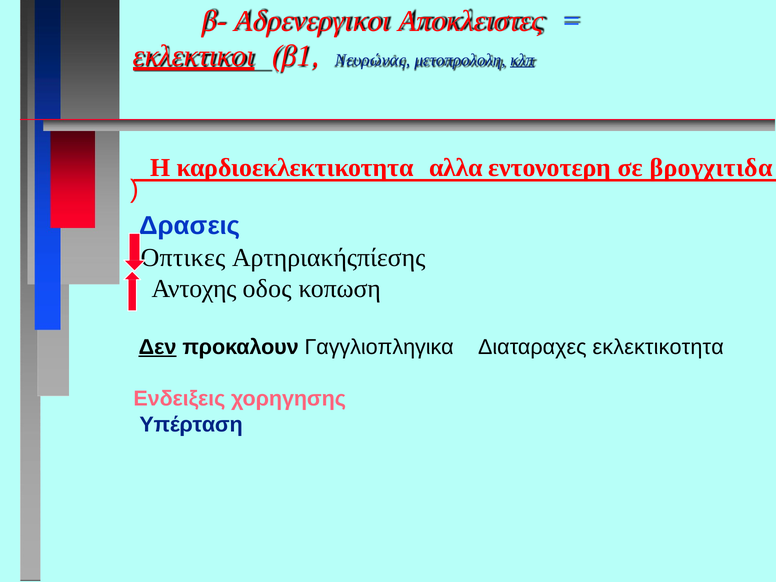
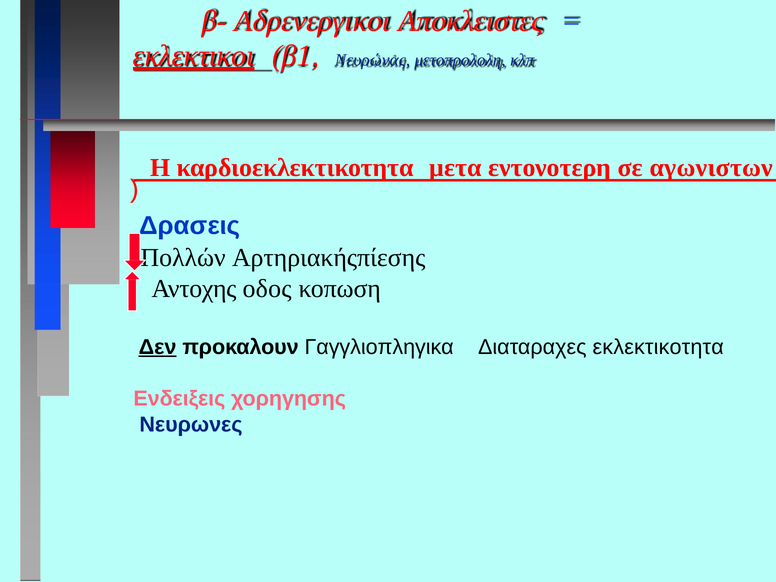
κλπ underline: present -> none (522, 60)
αλλα: αλλα -> μετα (456, 168)
βρογχιτιδα: βρογχιτιδα -> αγωνιστων (711, 168)
Οπτικες: Οπτικες -> Πολλών (183, 258)
Υπέρταση: Υπέρταση -> Νευρωνες (191, 425)
